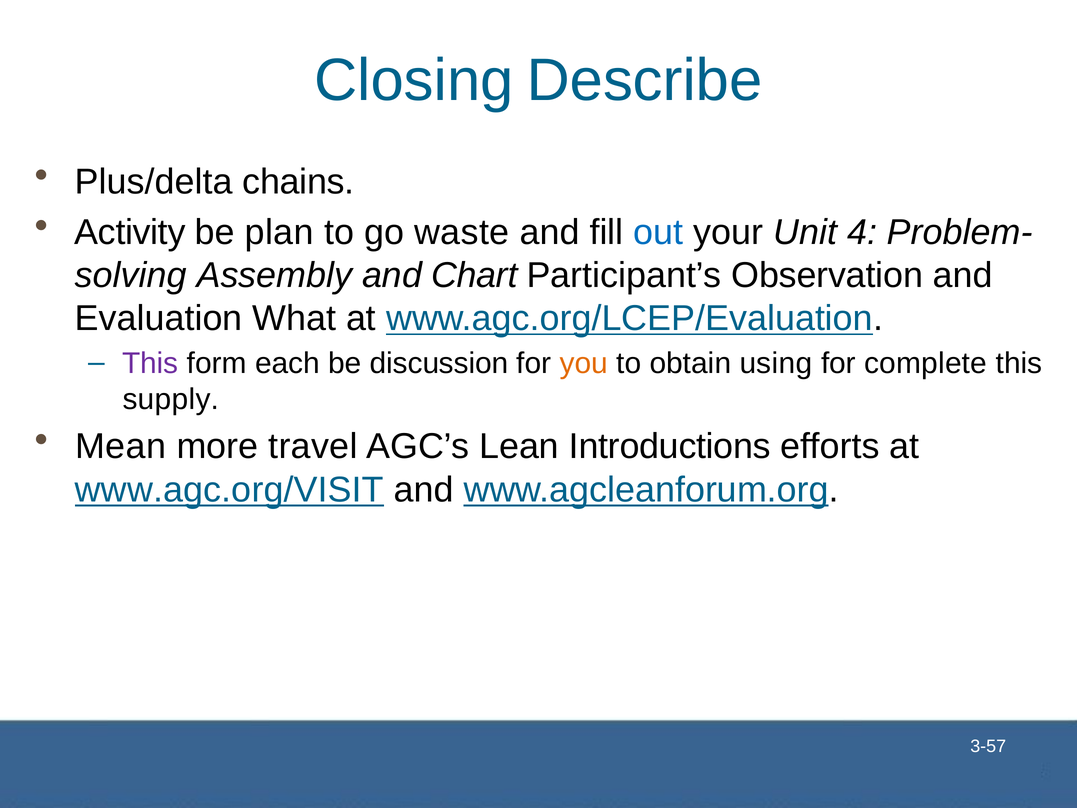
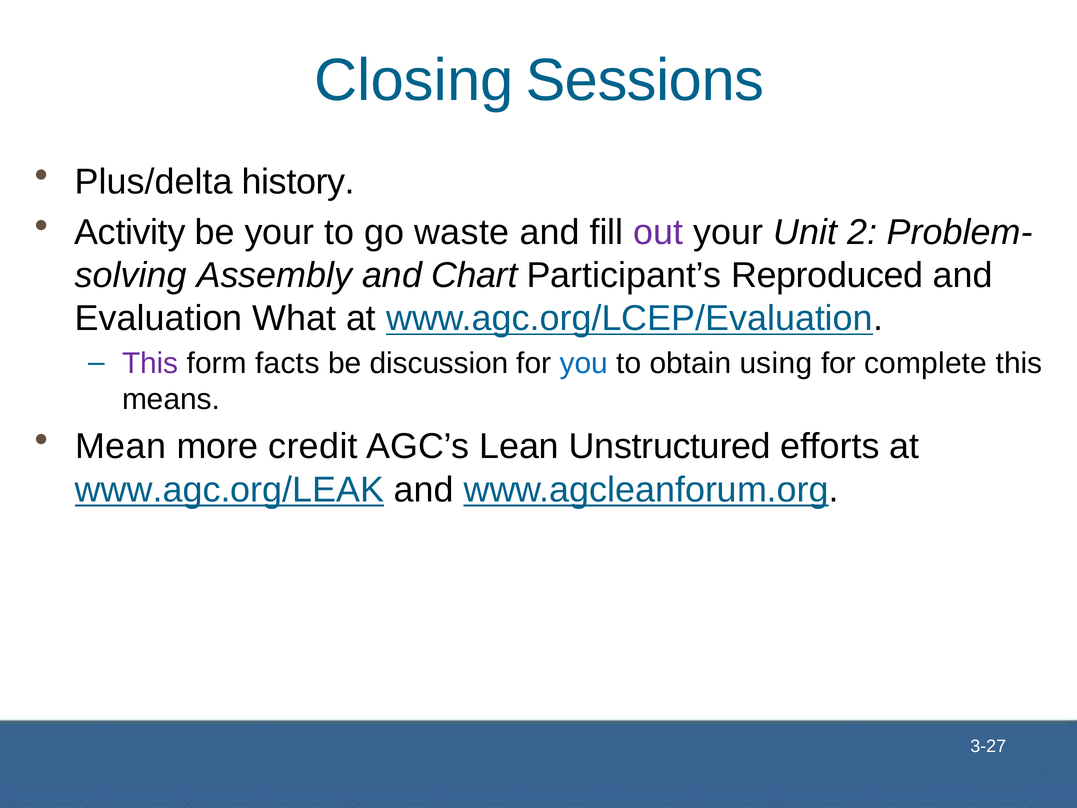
Describe: Describe -> Sessions (645, 80)
chains: chains -> history (298, 182)
be plan: plan -> your (279, 232)
out colour: blue -> purple (658, 232)
4: 4 -> 2 (862, 232)
Observation: Observation -> Reproduced (827, 275)
each: each -> facts (287, 363)
you colour: orange -> blue (584, 363)
supply: supply -> means (171, 399)
travel: travel -> credit (313, 446)
Introductions: Introductions -> Unstructured (670, 446)
www.agc.org/VISIT: www.agc.org/VISIT -> www.agc.org/LEAK (229, 490)
3-57: 3-57 -> 3-27 (988, 746)
